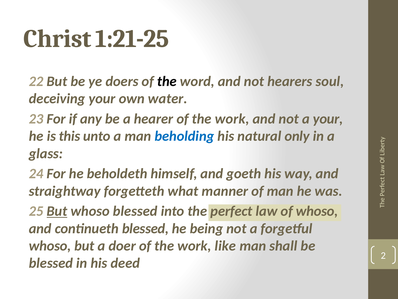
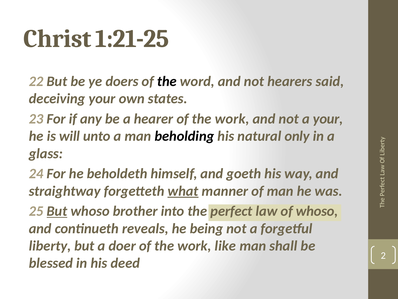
soul: soul -> said (330, 81)
water: water -> states (168, 99)
this: this -> will (70, 136)
beholding colour: blue -> black (184, 136)
what underline: none -> present (183, 191)
whoso blessed: blessed -> brother (135, 211)
continueth blessed: blessed -> reveals (145, 228)
whoso: whoso -> liberty (50, 245)
